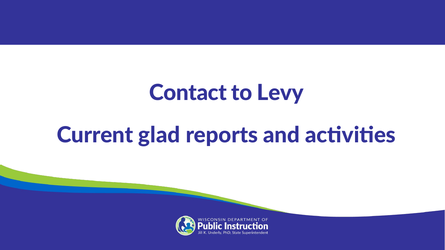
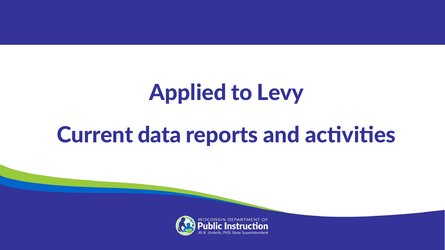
Contact: Contact -> Applied (188, 93)
glad: glad -> data (159, 135)
